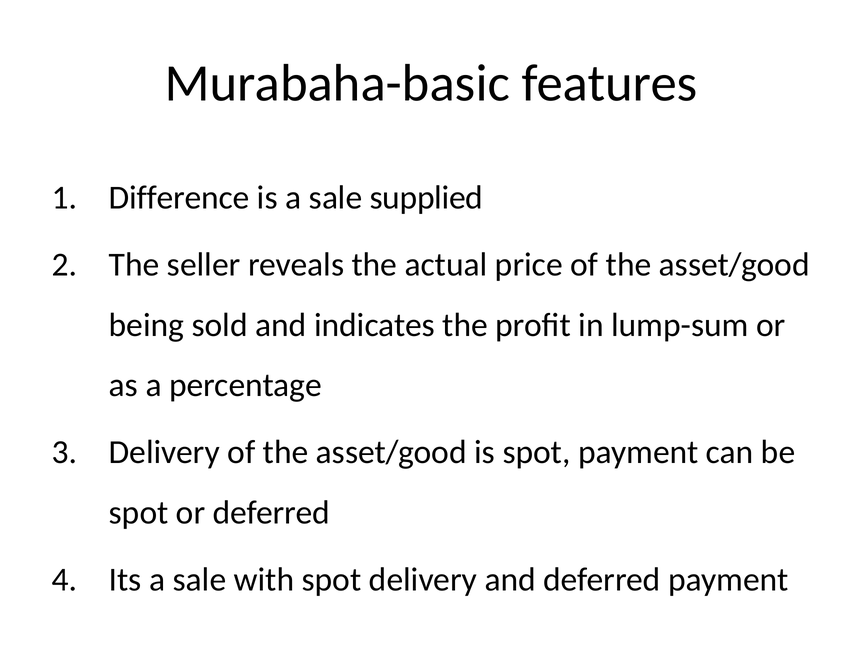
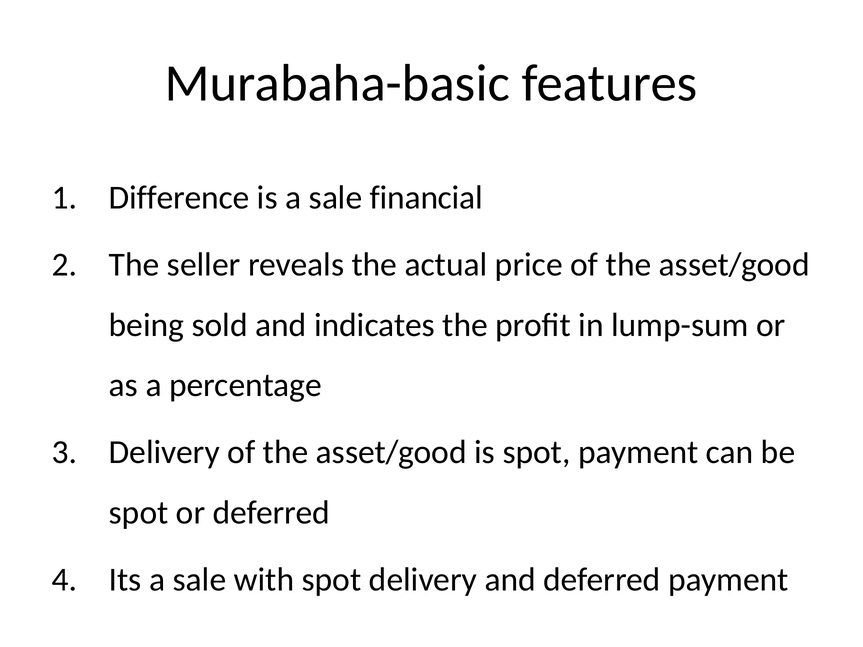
supplied: supplied -> financial (426, 198)
